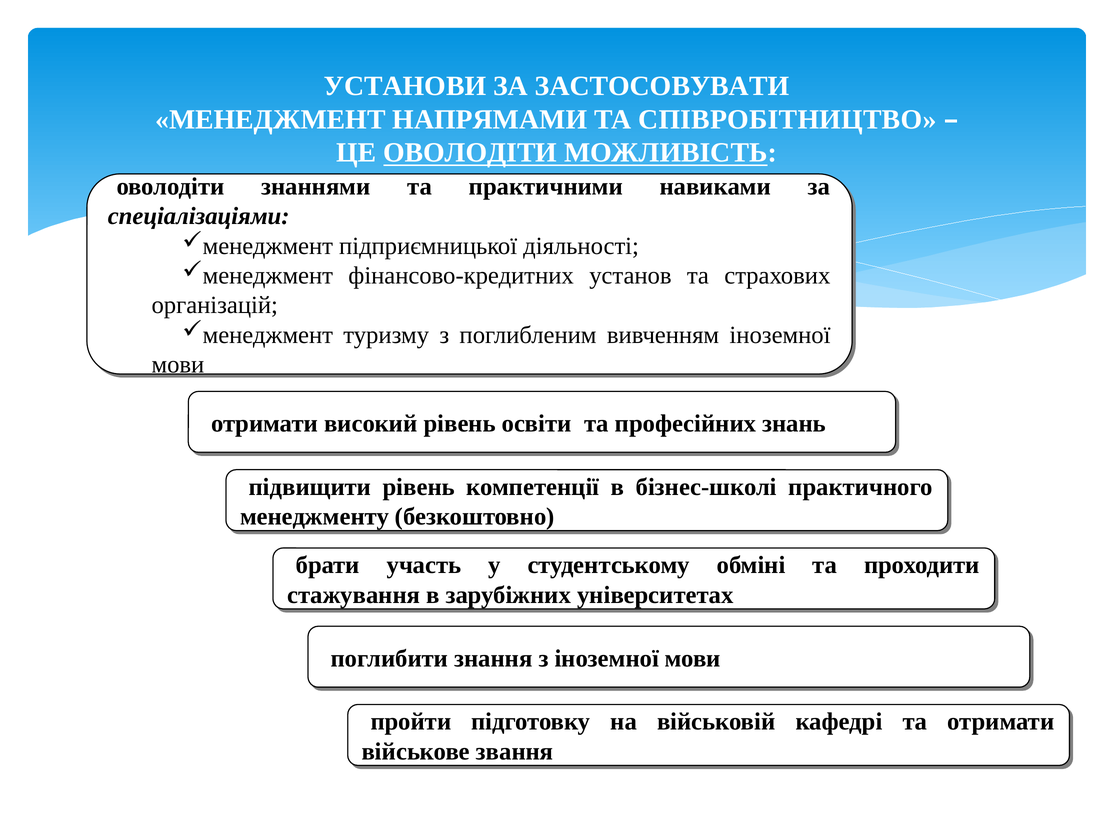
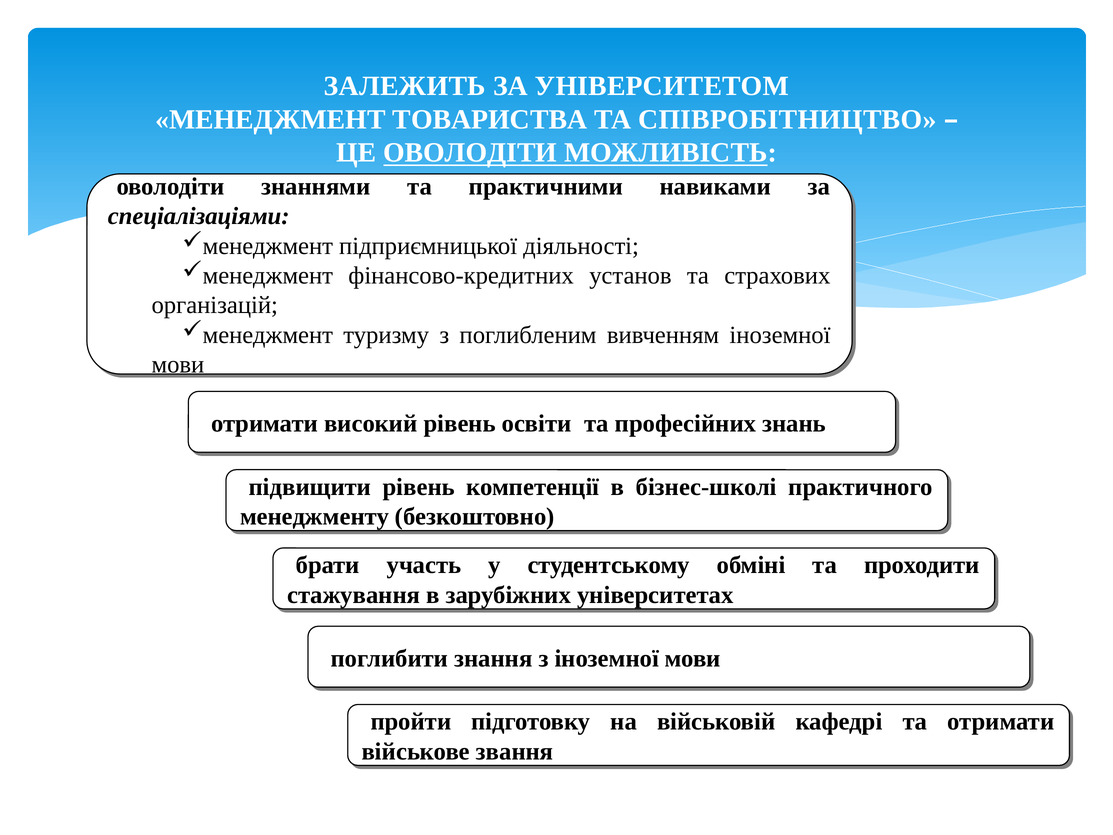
УСТАНОВИ: УСТАНОВИ -> ЗАЛЕЖИТЬ (405, 86)
ЗАСТОСОВУВАТИ: ЗАСТОСОВУВАТИ -> УНІВЕРСИТЕТОМ (662, 86)
НАПРЯМАМИ: НАПРЯМАМИ -> ТОВАРИСТВА (490, 119)
